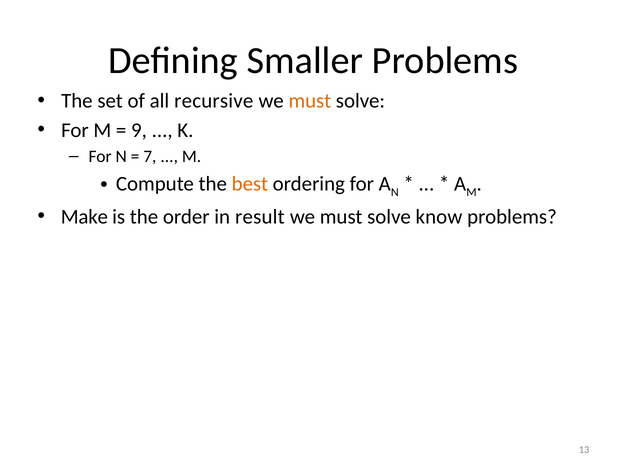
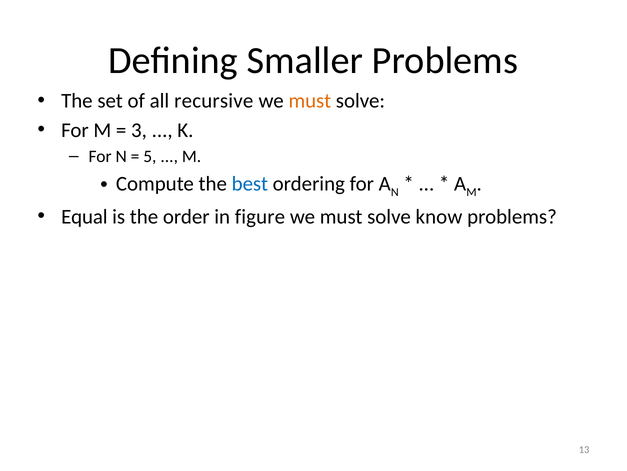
9: 9 -> 3 (139, 130)
7: 7 -> 5 (150, 156)
best colour: orange -> blue (250, 184)
Make: Make -> Equal (84, 216)
result: result -> figure (260, 216)
